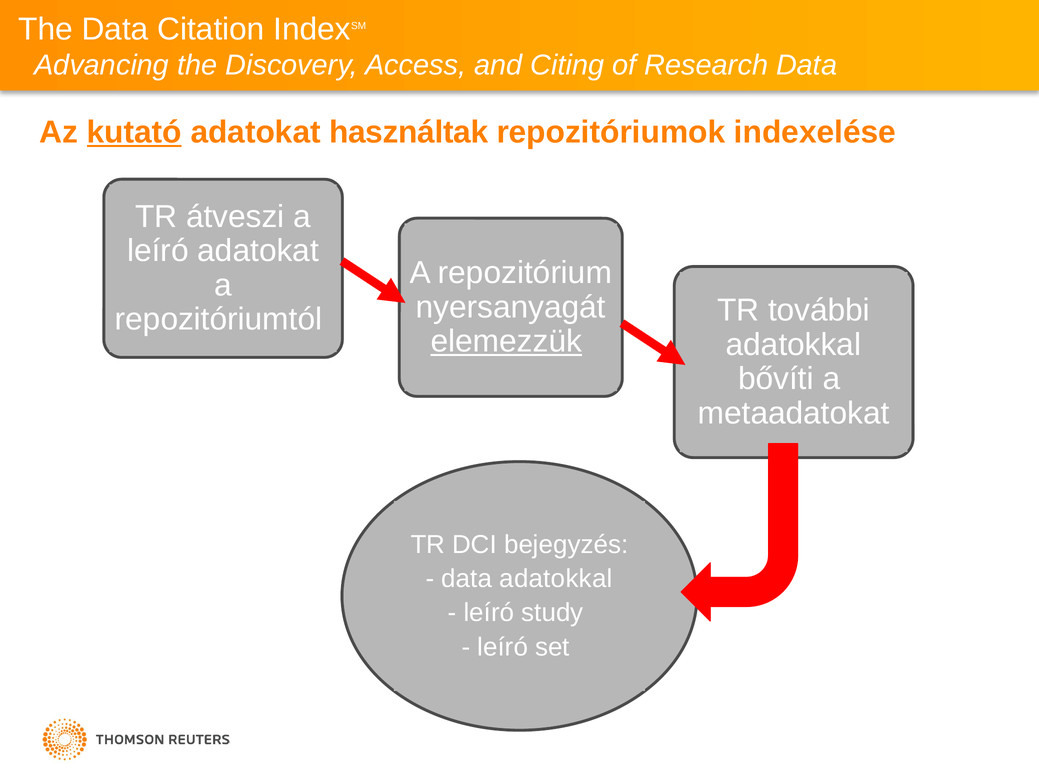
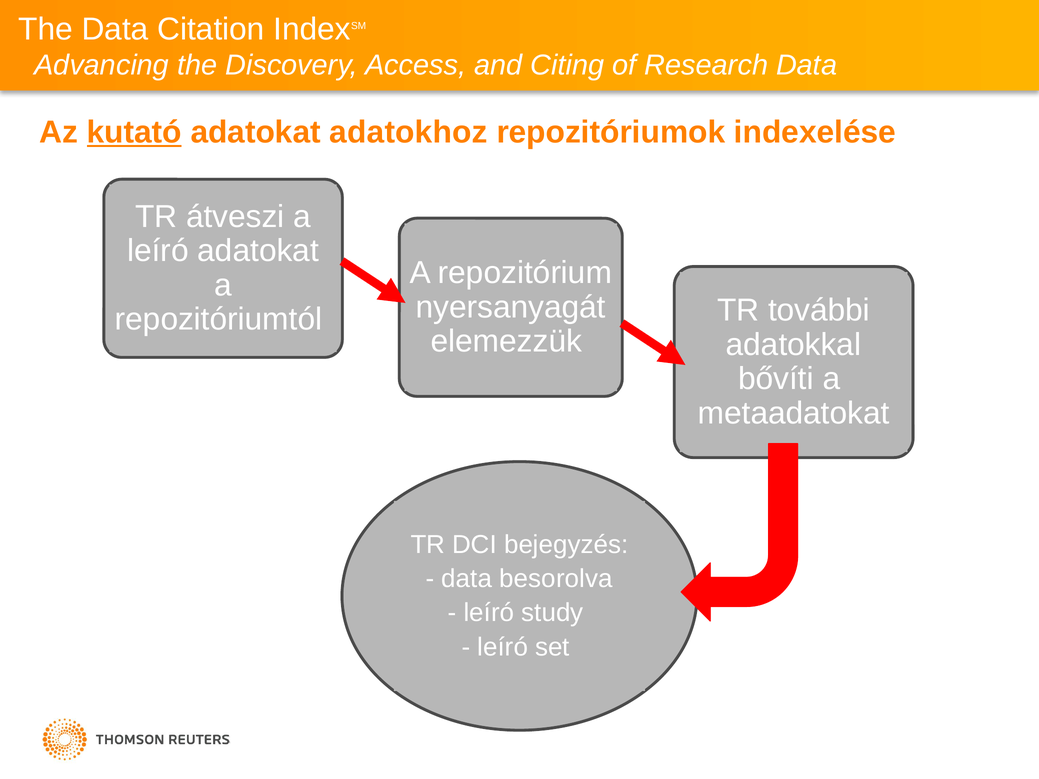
használtak: használtak -> adatokhoz (409, 132)
elemezzük underline: present -> none (506, 341)
data adatokkal: adatokkal -> besorolva (556, 579)
